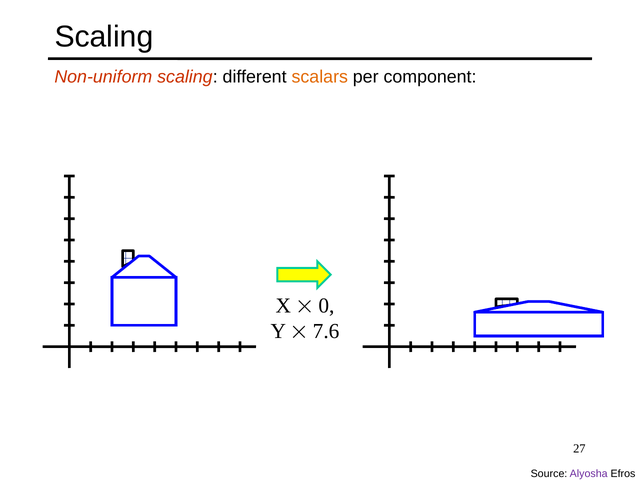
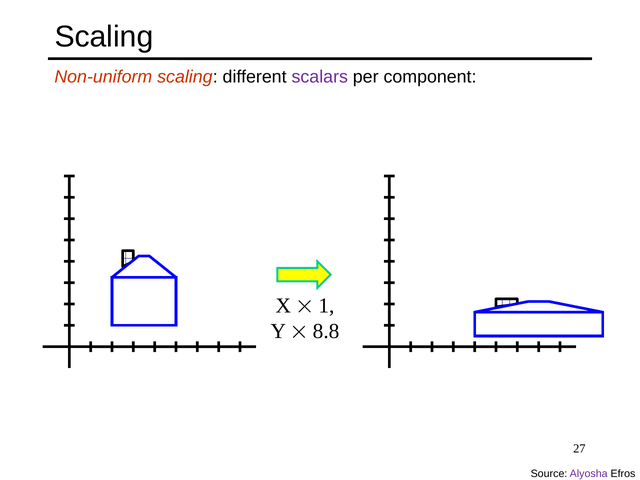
scalars colour: orange -> purple (320, 77)
0: 0 -> 1 (326, 305)
7.6: 7.6 -> 8.8 (326, 331)
